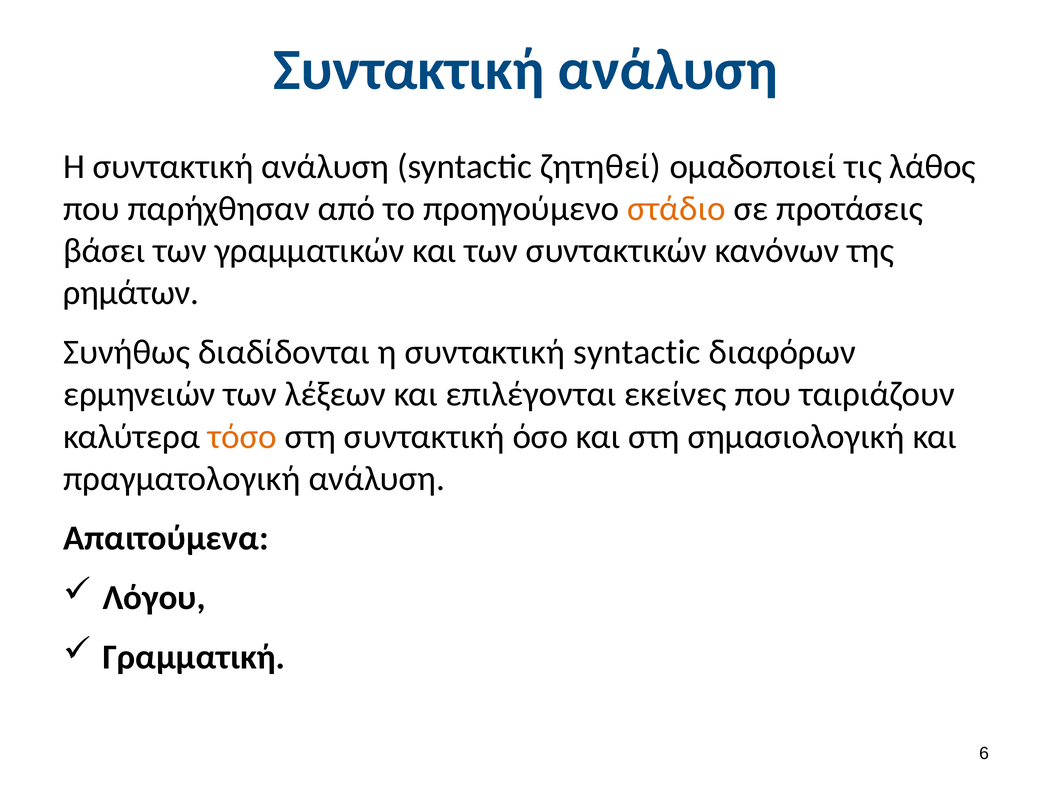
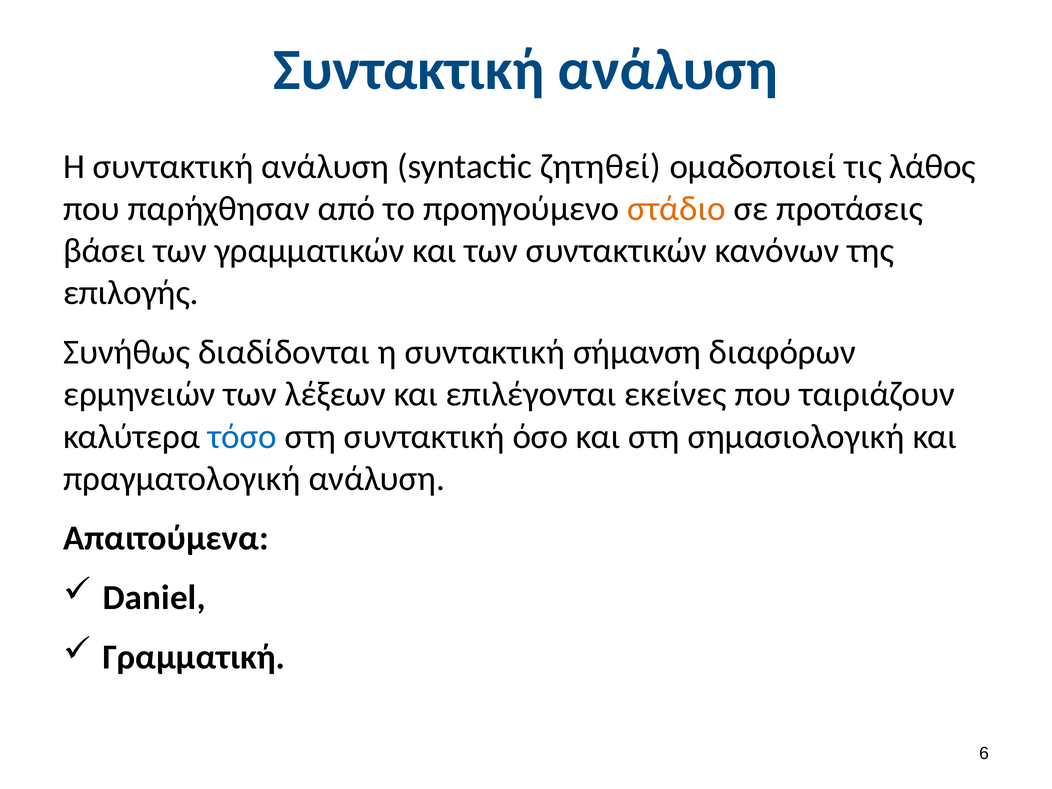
ρημάτων: ρημάτων -> επιλογής (131, 293)
συντακτική syntactic: syntactic -> σήμανση (637, 352)
τόσο colour: orange -> blue (242, 436)
Λόγου: Λόγου -> Daniel (154, 598)
